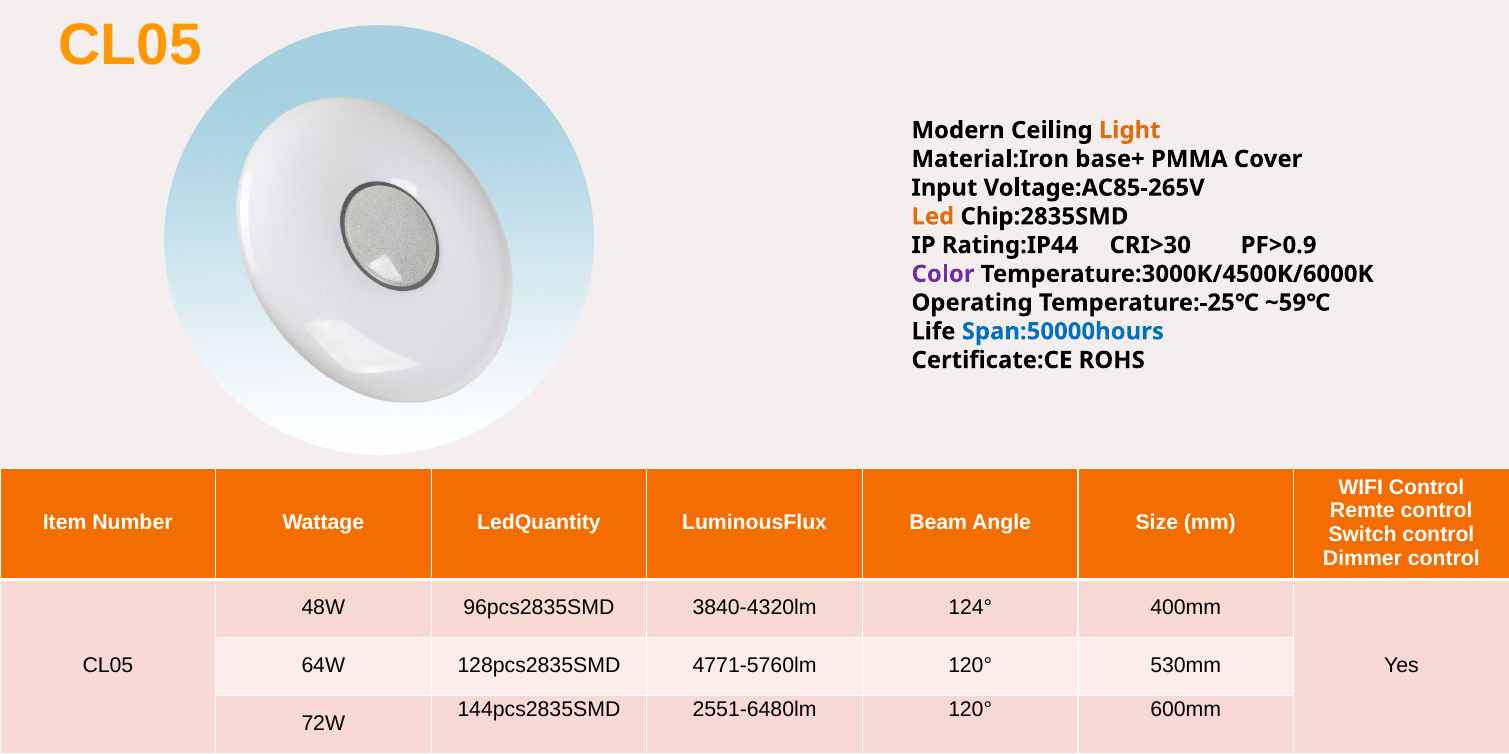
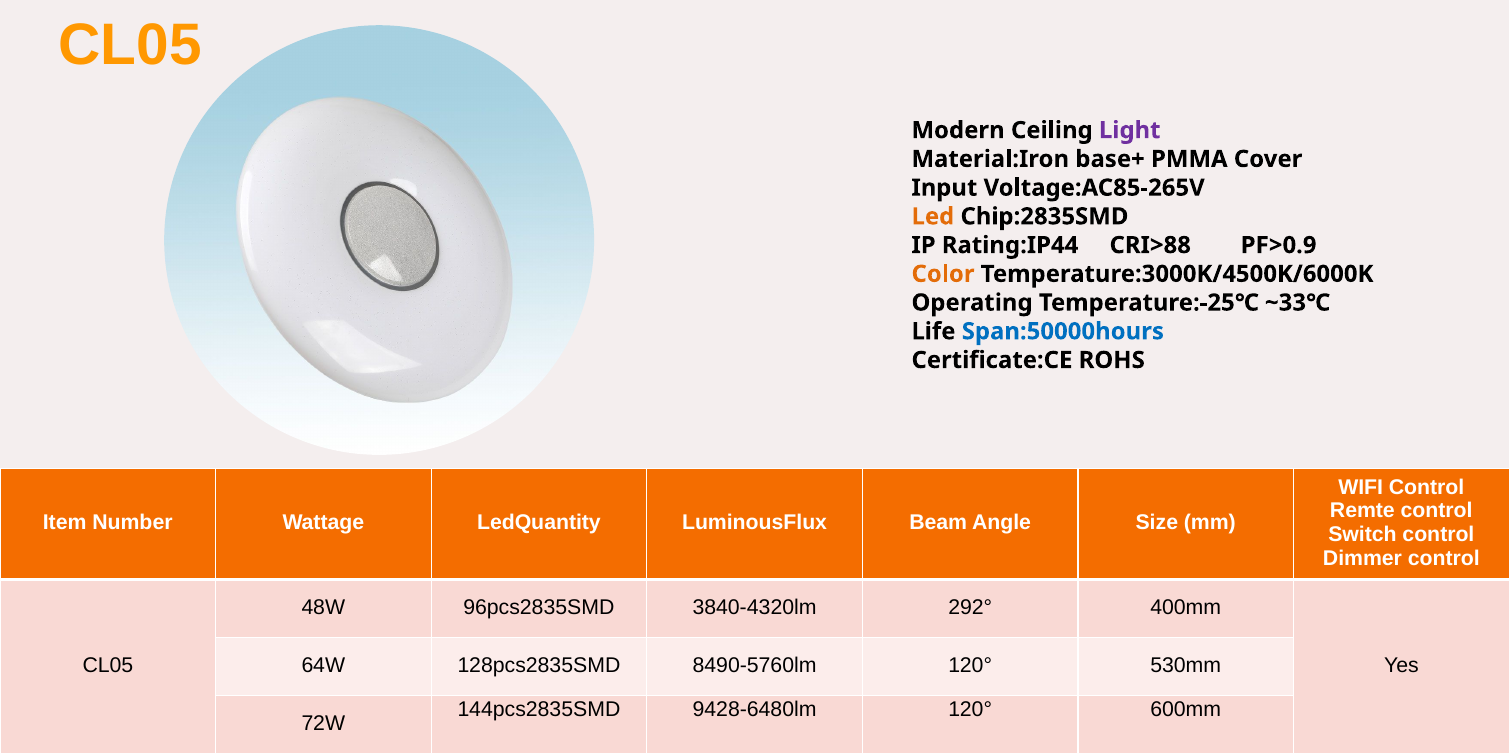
Light colour: orange -> purple (1130, 130)
CRI>30: CRI>30 -> CRI>88 (1150, 245)
Color colour: purple -> orange (943, 274)
~59℃: ~59℃ -> ~33℃ (1298, 303)
124°: 124° -> 292° (970, 608)
4771-5760lm: 4771-5760lm -> 8490-5760lm (755, 666)
2551-6480lm: 2551-6480lm -> 9428-6480lm (755, 710)
